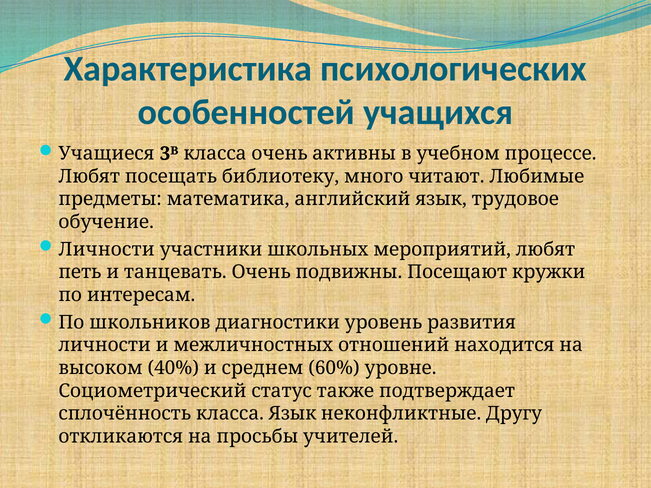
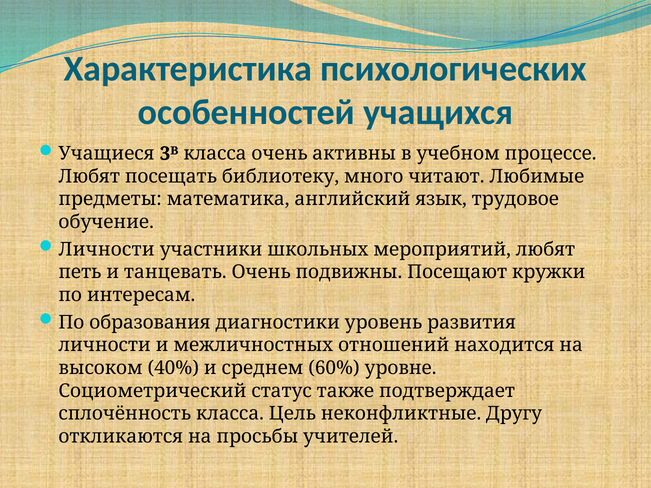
школьников: школьников -> образования (150, 323)
класса Язык: Язык -> Цель (292, 414)
